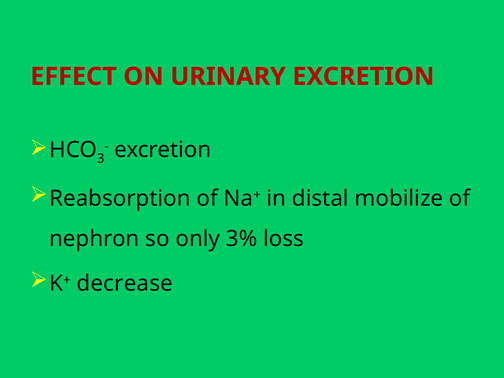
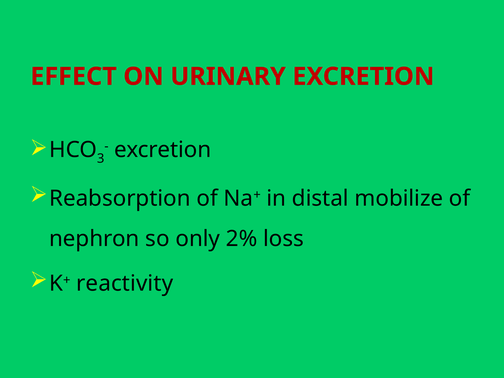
3%: 3% -> 2% (242, 239)
decrease: decrease -> reactivity (125, 284)
